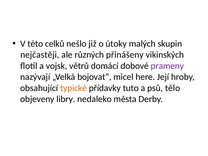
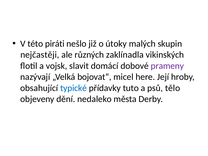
celků: celků -> piráti (55, 44)
přinášeny: přinášeny -> zaklínadla (125, 55)
větrů: větrů -> slavit (79, 66)
typické colour: orange -> blue (74, 88)
libry: libry -> dění (66, 99)
